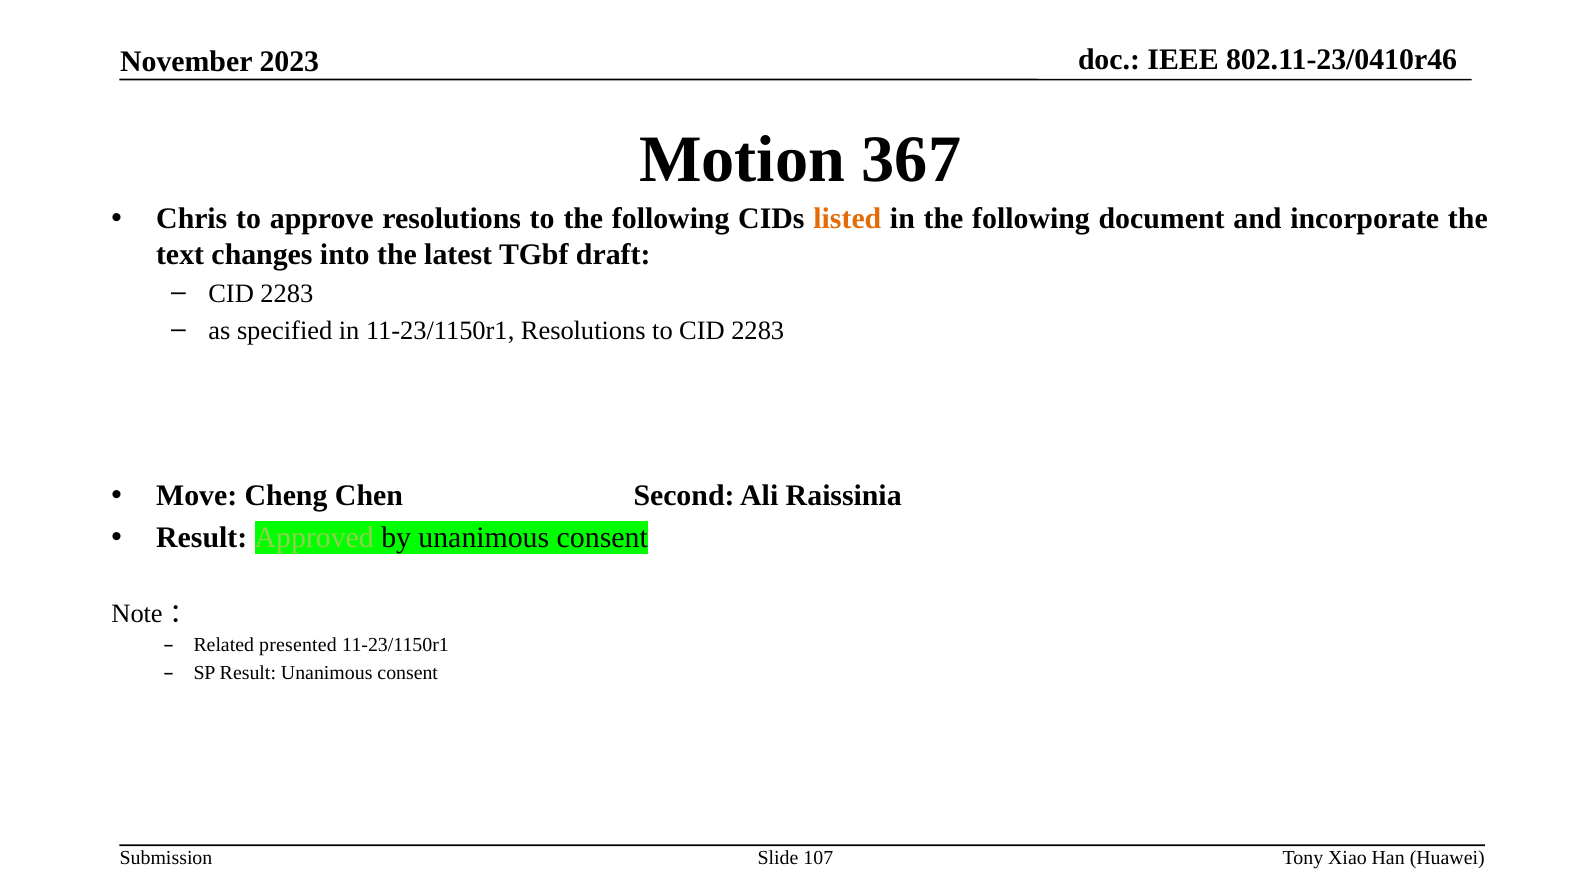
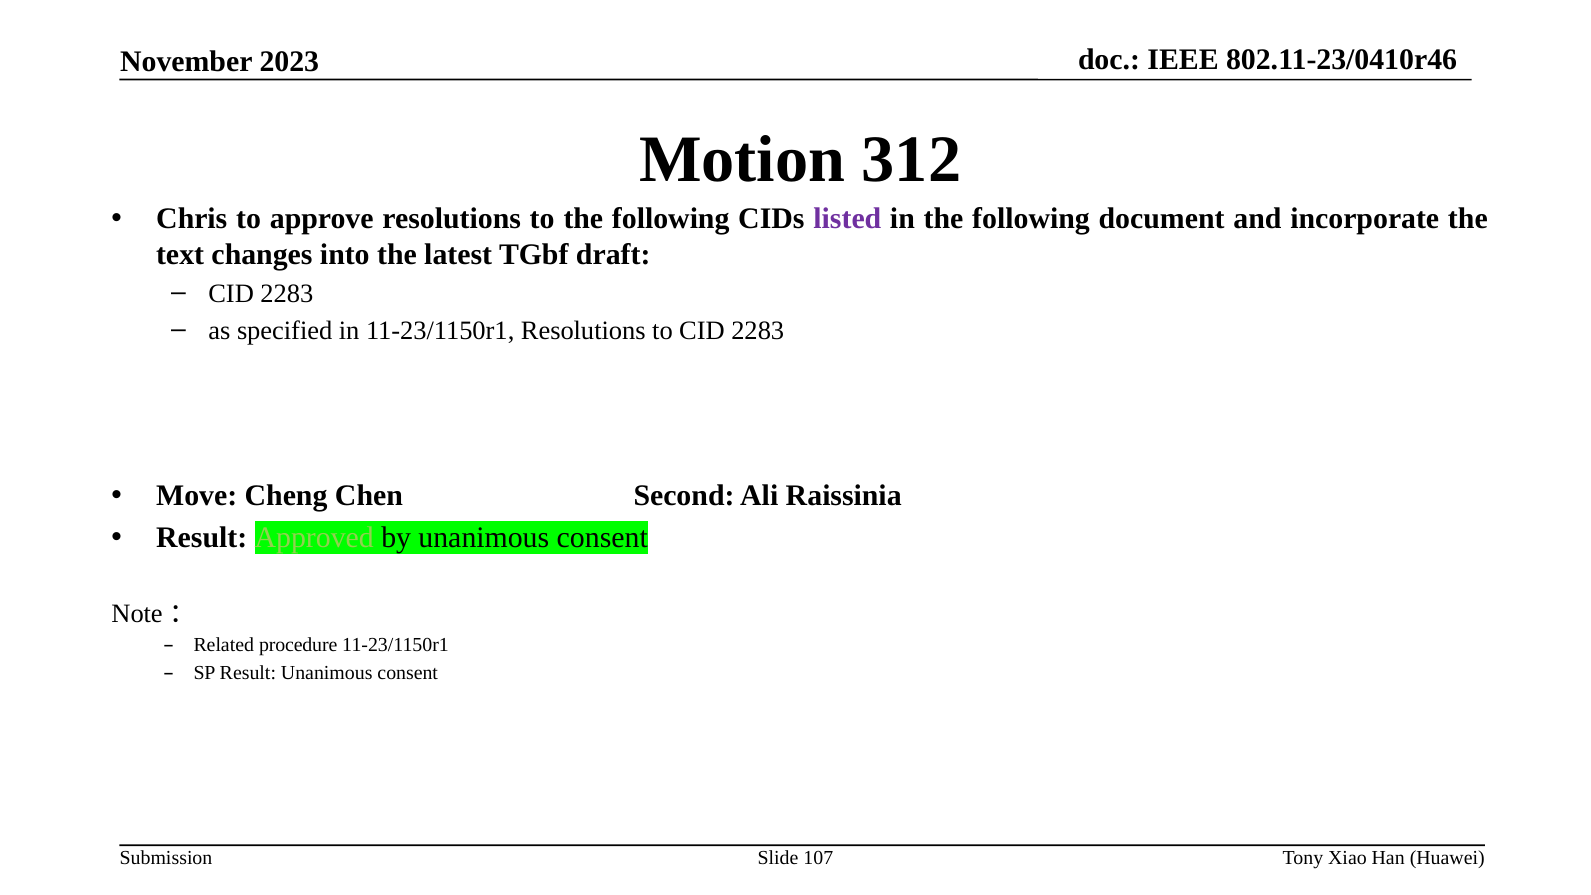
367: 367 -> 312 (912, 160)
listed colour: orange -> purple (847, 219)
presented: presented -> procedure (298, 645)
